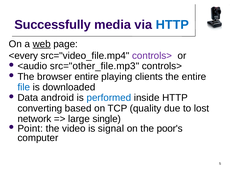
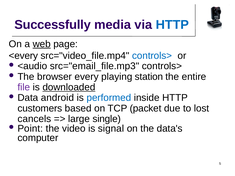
controls> colour: purple -> blue (152, 56)
src="other_file.mp3: src="other_file.mp3 -> src="email_file.mp3 (95, 66)
browser entire: entire -> every (87, 77)
clients: clients -> station (149, 77)
file colour: blue -> purple (24, 87)
downloaded underline: none -> present (69, 87)
converting: converting -> customers (40, 108)
quality: quality -> packet (146, 108)
network: network -> cancels (34, 119)
poor's: poor's -> data's (170, 129)
